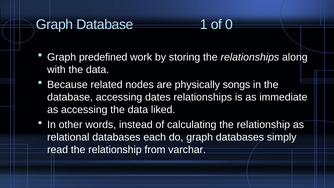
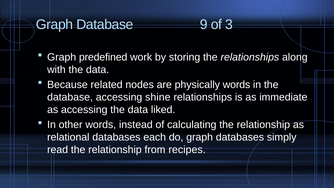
1: 1 -> 9 (204, 25)
0: 0 -> 3 (229, 25)
physically songs: songs -> words (236, 85)
dates: dates -> shine (158, 97)
varchar: varchar -> recipes (187, 150)
